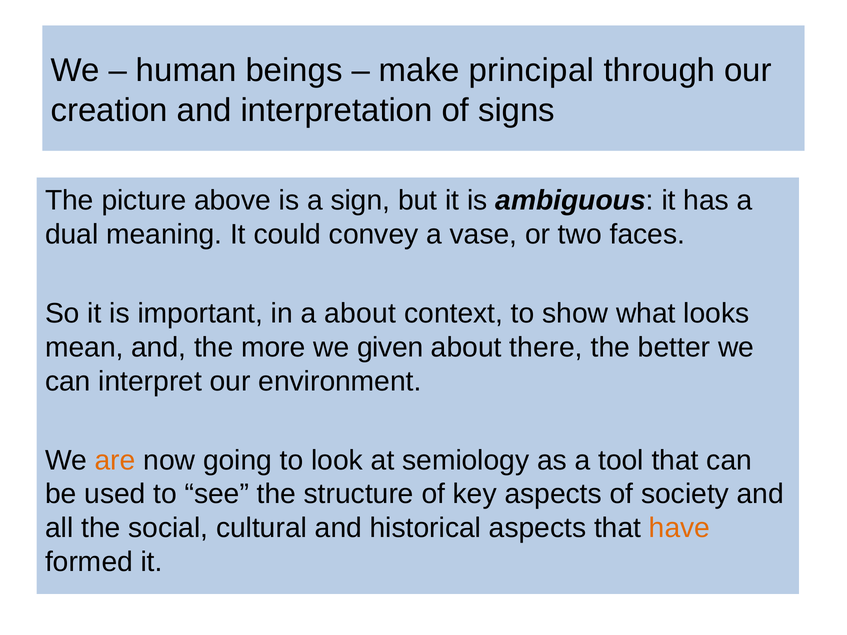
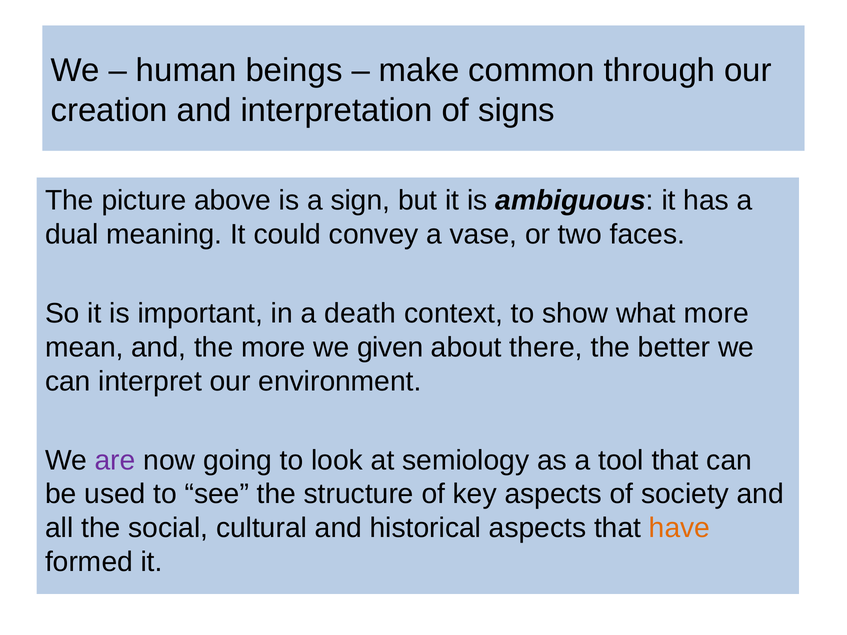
principal: principal -> common (532, 71)
a about: about -> death (360, 314)
what looks: looks -> more (716, 314)
are colour: orange -> purple (115, 460)
